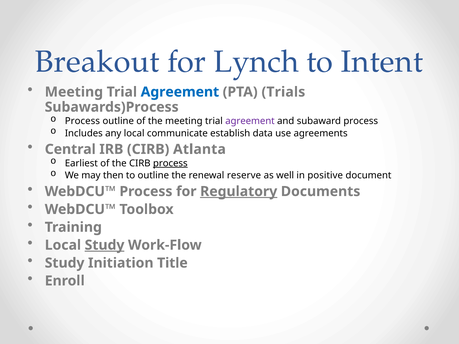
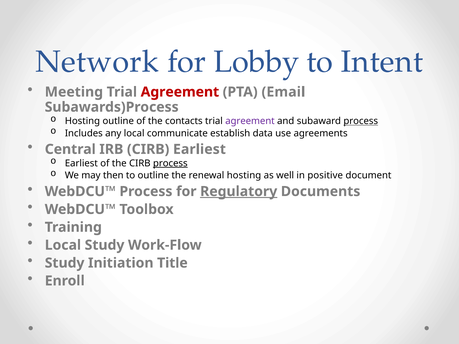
Breakout: Breakout -> Network (97, 62)
Lynch: Lynch -> Lobby (256, 62)
Agreement colour: blue -> red (180, 92)
Trials: Trials -> Email (283, 92)
Process: Process -> Hosting (82, 121)
the meeting: meeting -> contacts (184, 121)
process underline: none -> present (361, 121)
CIRB Atlanta: Atlanta -> Earliest (199, 149)
renewal reserve: reserve -> hosting (244, 176)
Study underline: present -> none (105, 245)
